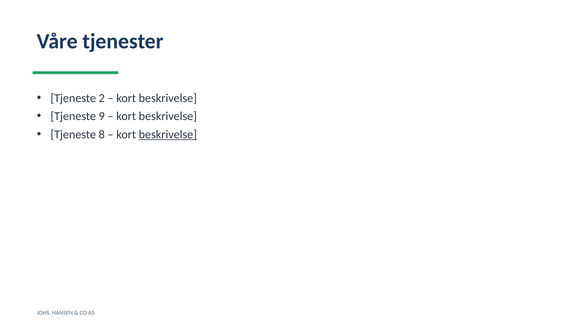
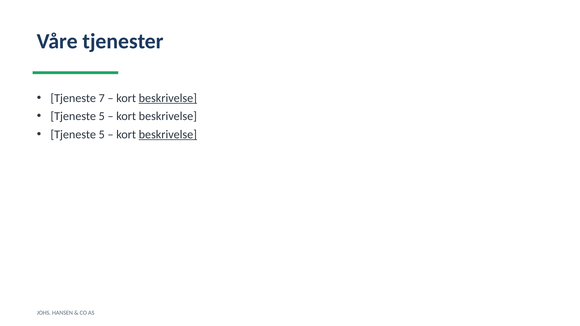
2: 2 -> 7 (102, 98)
beskrivelse underline: none -> present (168, 98)
9: 9 -> 5 (102, 116)
8: 8 -> 5 (102, 135)
